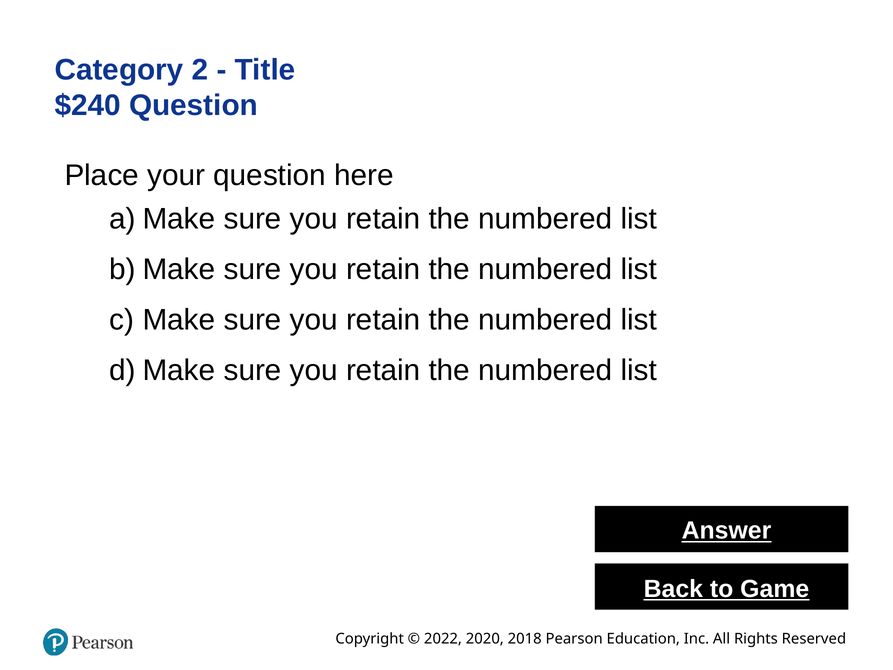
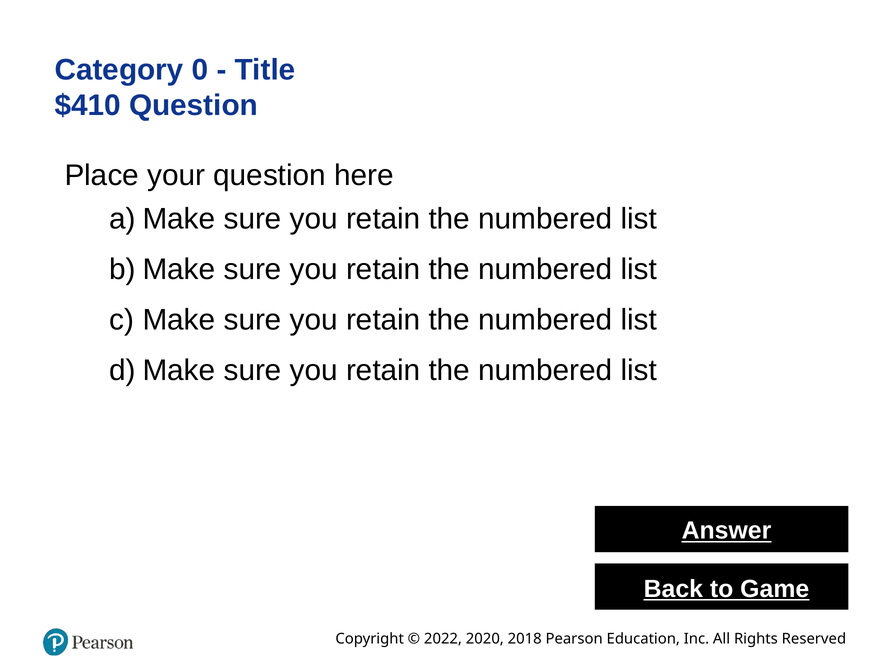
2: 2 -> 0 (200, 70)
$240: $240 -> $410 (88, 105)
